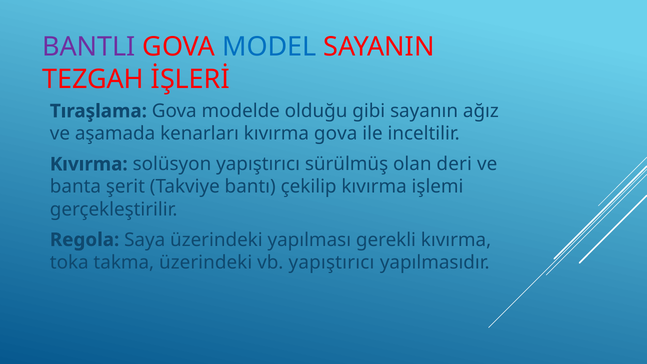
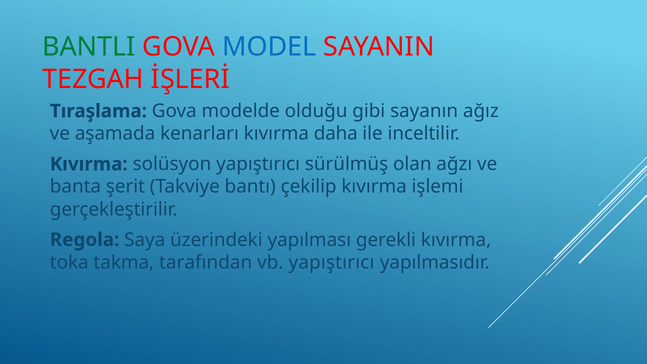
BANTLI colour: purple -> green (89, 47)
kıvırma gova: gova -> daha (336, 134)
deri: deri -> ağzı (454, 164)
takma üzerindeki: üzerindeki -> tarafından (206, 262)
